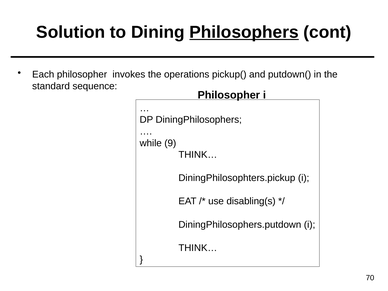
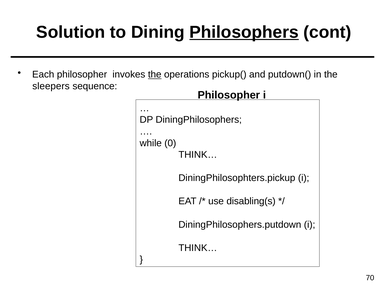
the underline: none -> present (155, 75)
standard: standard -> sleepers (51, 86)
9: 9 -> 0 (170, 143)
